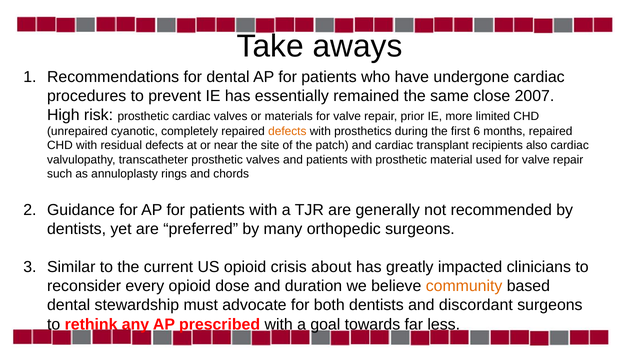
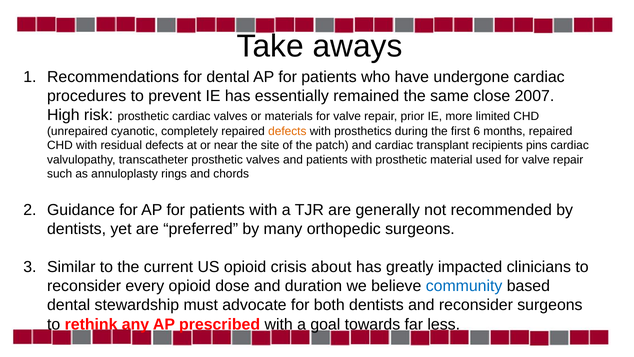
also: also -> pins (537, 145)
community colour: orange -> blue (464, 286)
and discordant: discordant -> reconsider (476, 305)
